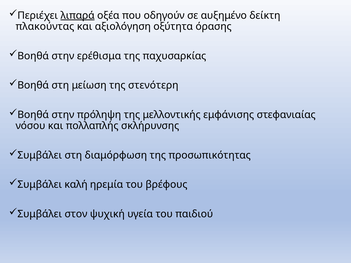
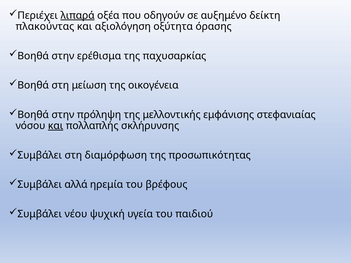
στενότερη: στενότερη -> οικογένεια (153, 85)
και underline: none -> present (56, 126)
καλή: καλή -> αλλά (76, 185)
στον: στον -> νέου (76, 214)
